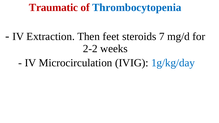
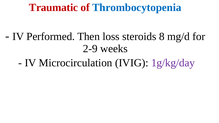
Extraction: Extraction -> Performed (51, 37)
feet: feet -> loss (111, 37)
7: 7 -> 8 (162, 37)
2-2: 2-2 -> 2-9 (90, 49)
1g/kg/day colour: blue -> purple (173, 63)
